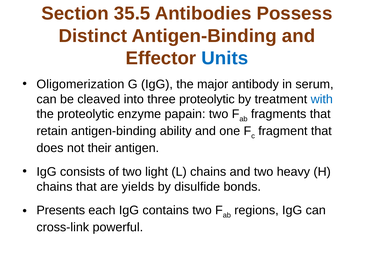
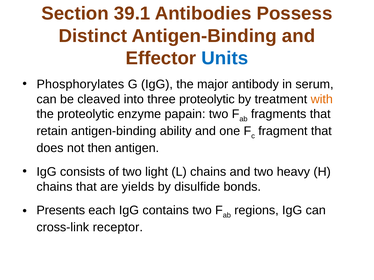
35.5: 35.5 -> 39.1 (132, 13)
Oligomerization: Oligomerization -> Phosphorylates (80, 84)
with colour: blue -> orange (322, 99)
their: their -> then (100, 148)
powerful: powerful -> receptor (118, 228)
